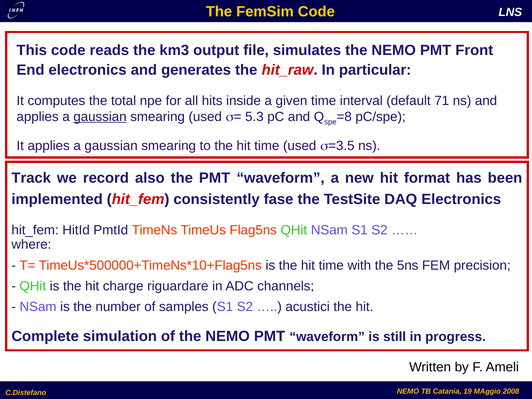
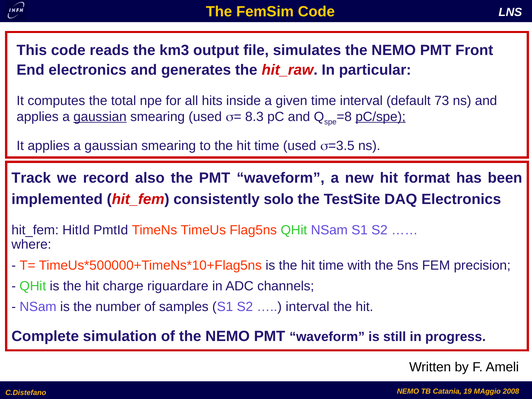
71: 71 -> 73 (442, 101)
5.3: 5.3 -> 8.3 (254, 117)
pC/spe underline: none -> present (381, 117)
fase: fase -> solo (279, 199)
acustici: acustici -> interval (308, 307)
